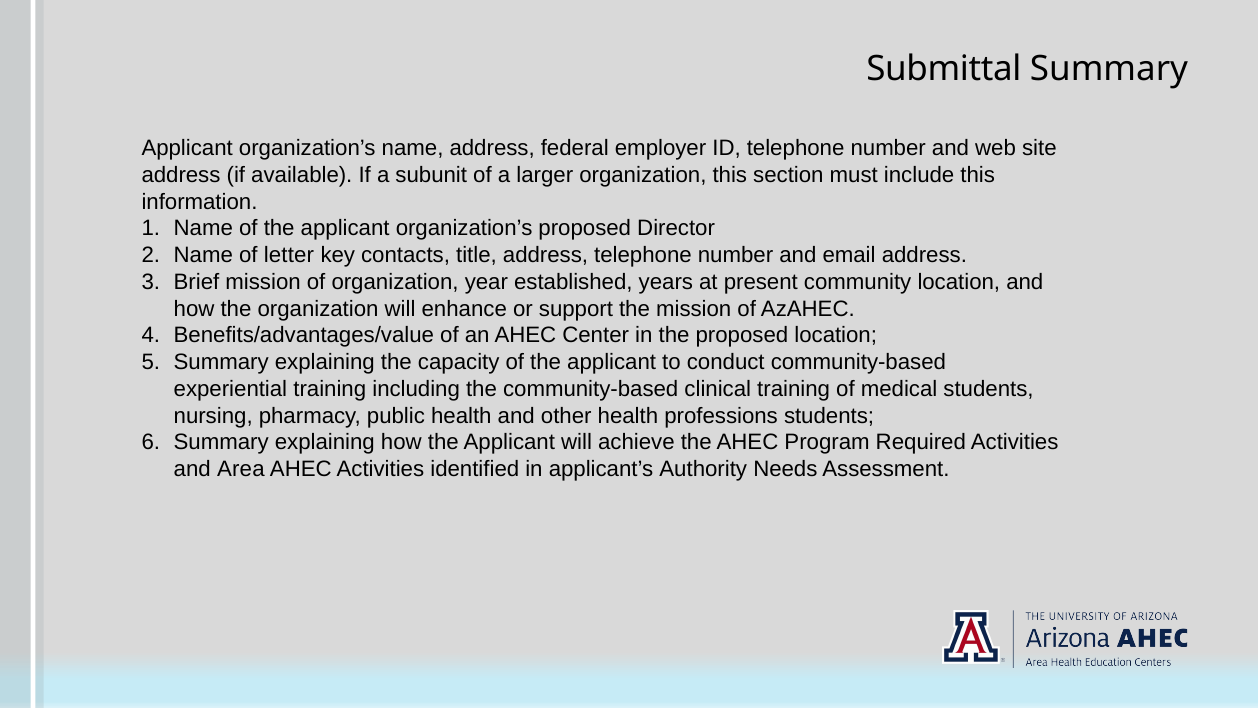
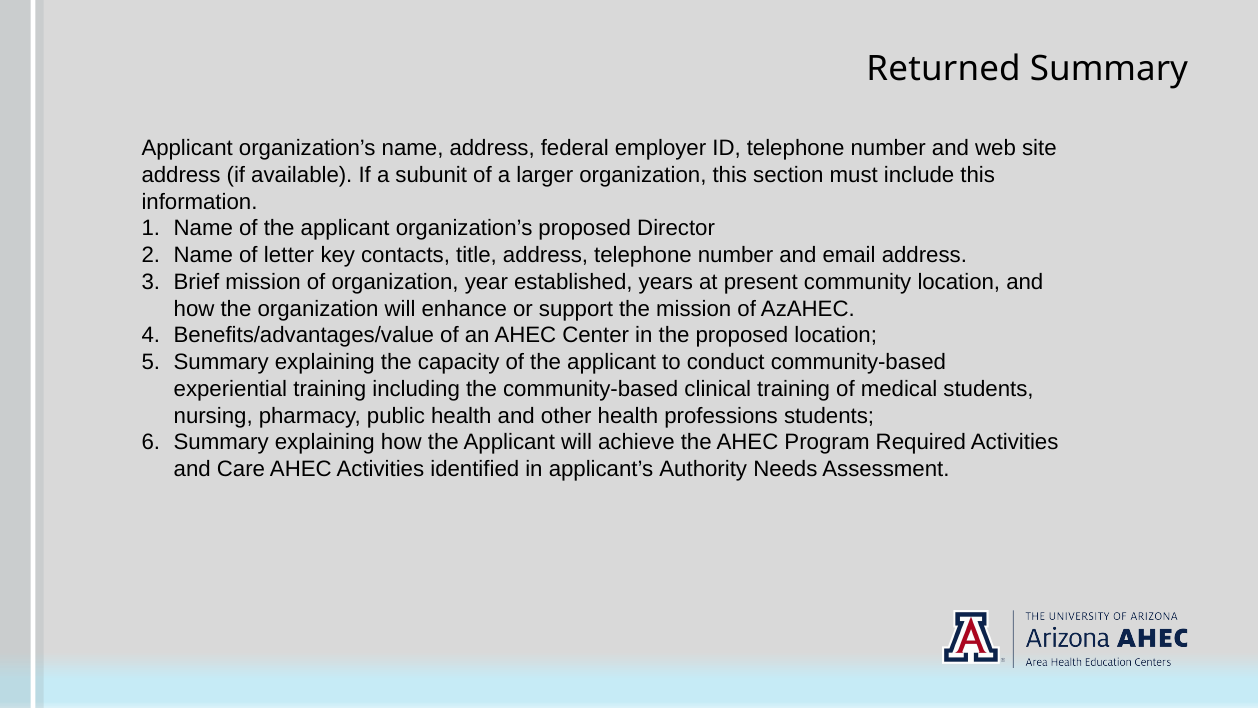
Submittal: Submittal -> Returned (944, 69)
Area: Area -> Care (241, 469)
